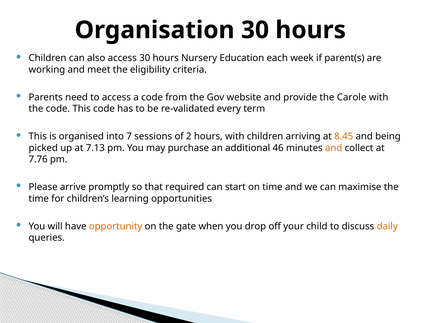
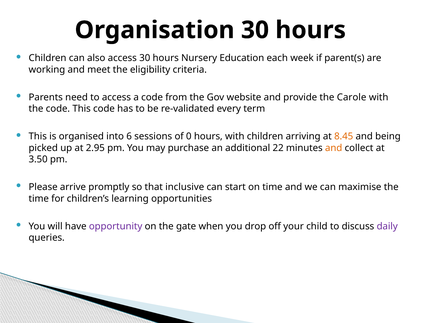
7: 7 -> 6 (129, 137)
2: 2 -> 0 (189, 137)
7.13: 7.13 -> 2.95 (95, 148)
46: 46 -> 22 (278, 148)
7.76: 7.76 -> 3.50 (38, 160)
required: required -> inclusive (185, 187)
opportunity colour: orange -> purple (116, 226)
daily colour: orange -> purple (387, 226)
